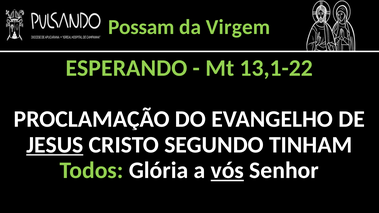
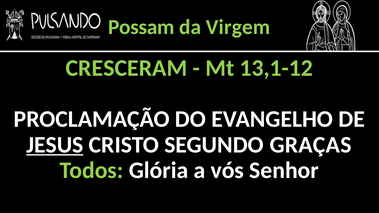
ESPERANDO: ESPERANDO -> CRESCERAM (126, 68)
13,1-22: 13,1-22 -> 13,1-12 (276, 68)
TINHAM: TINHAM -> GRAÇAS (311, 145)
vós underline: present -> none (227, 170)
